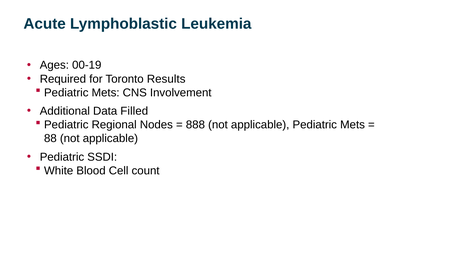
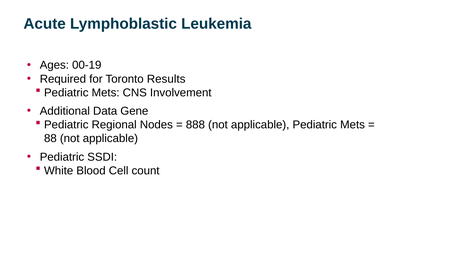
Filled: Filled -> Gene (134, 111)
